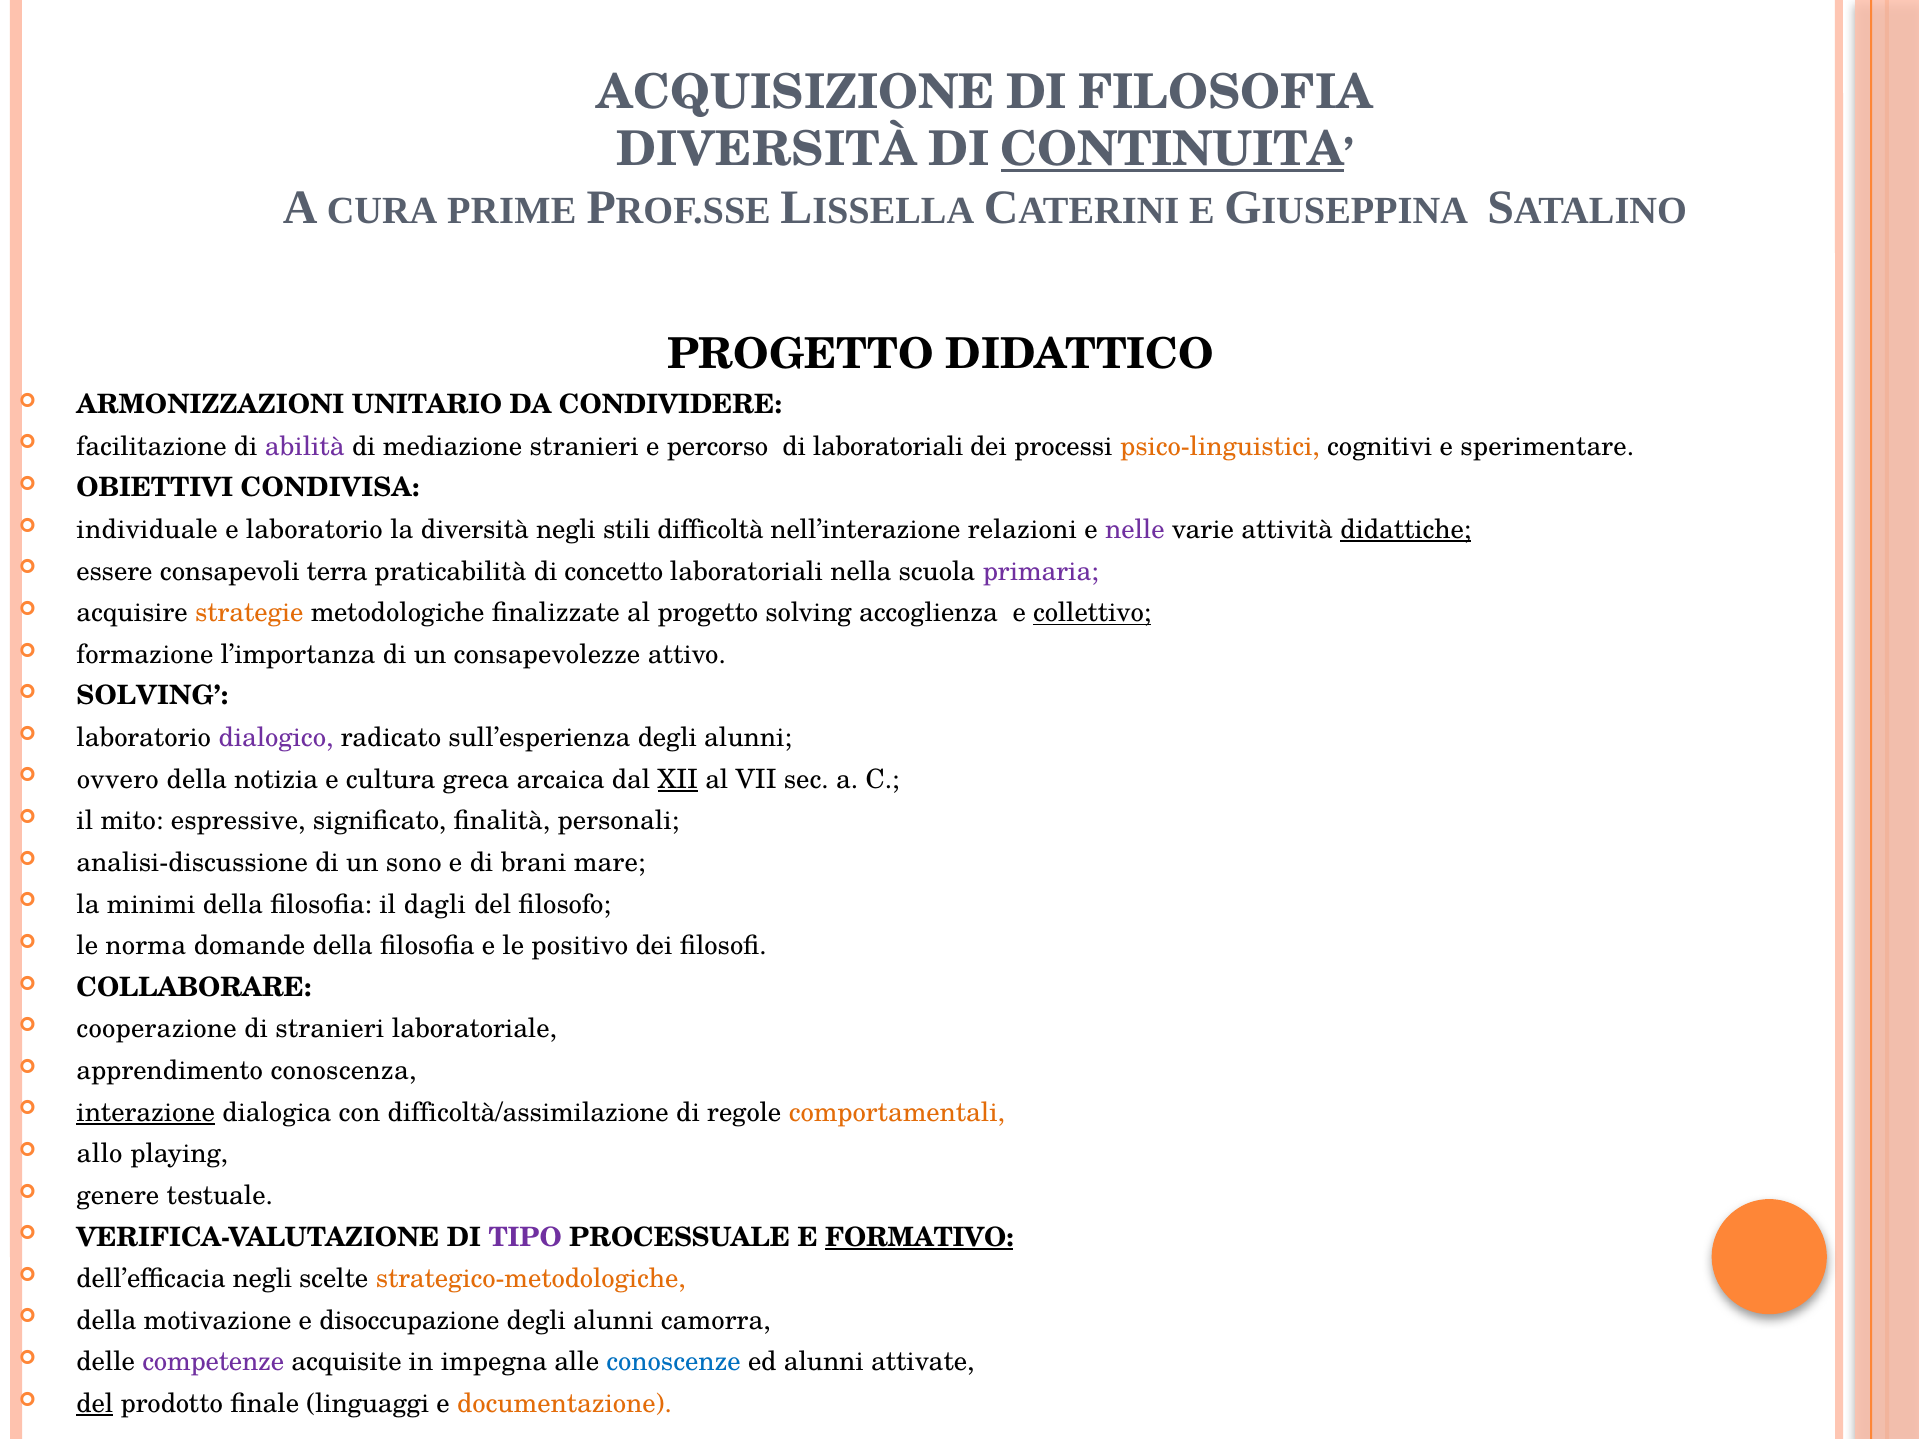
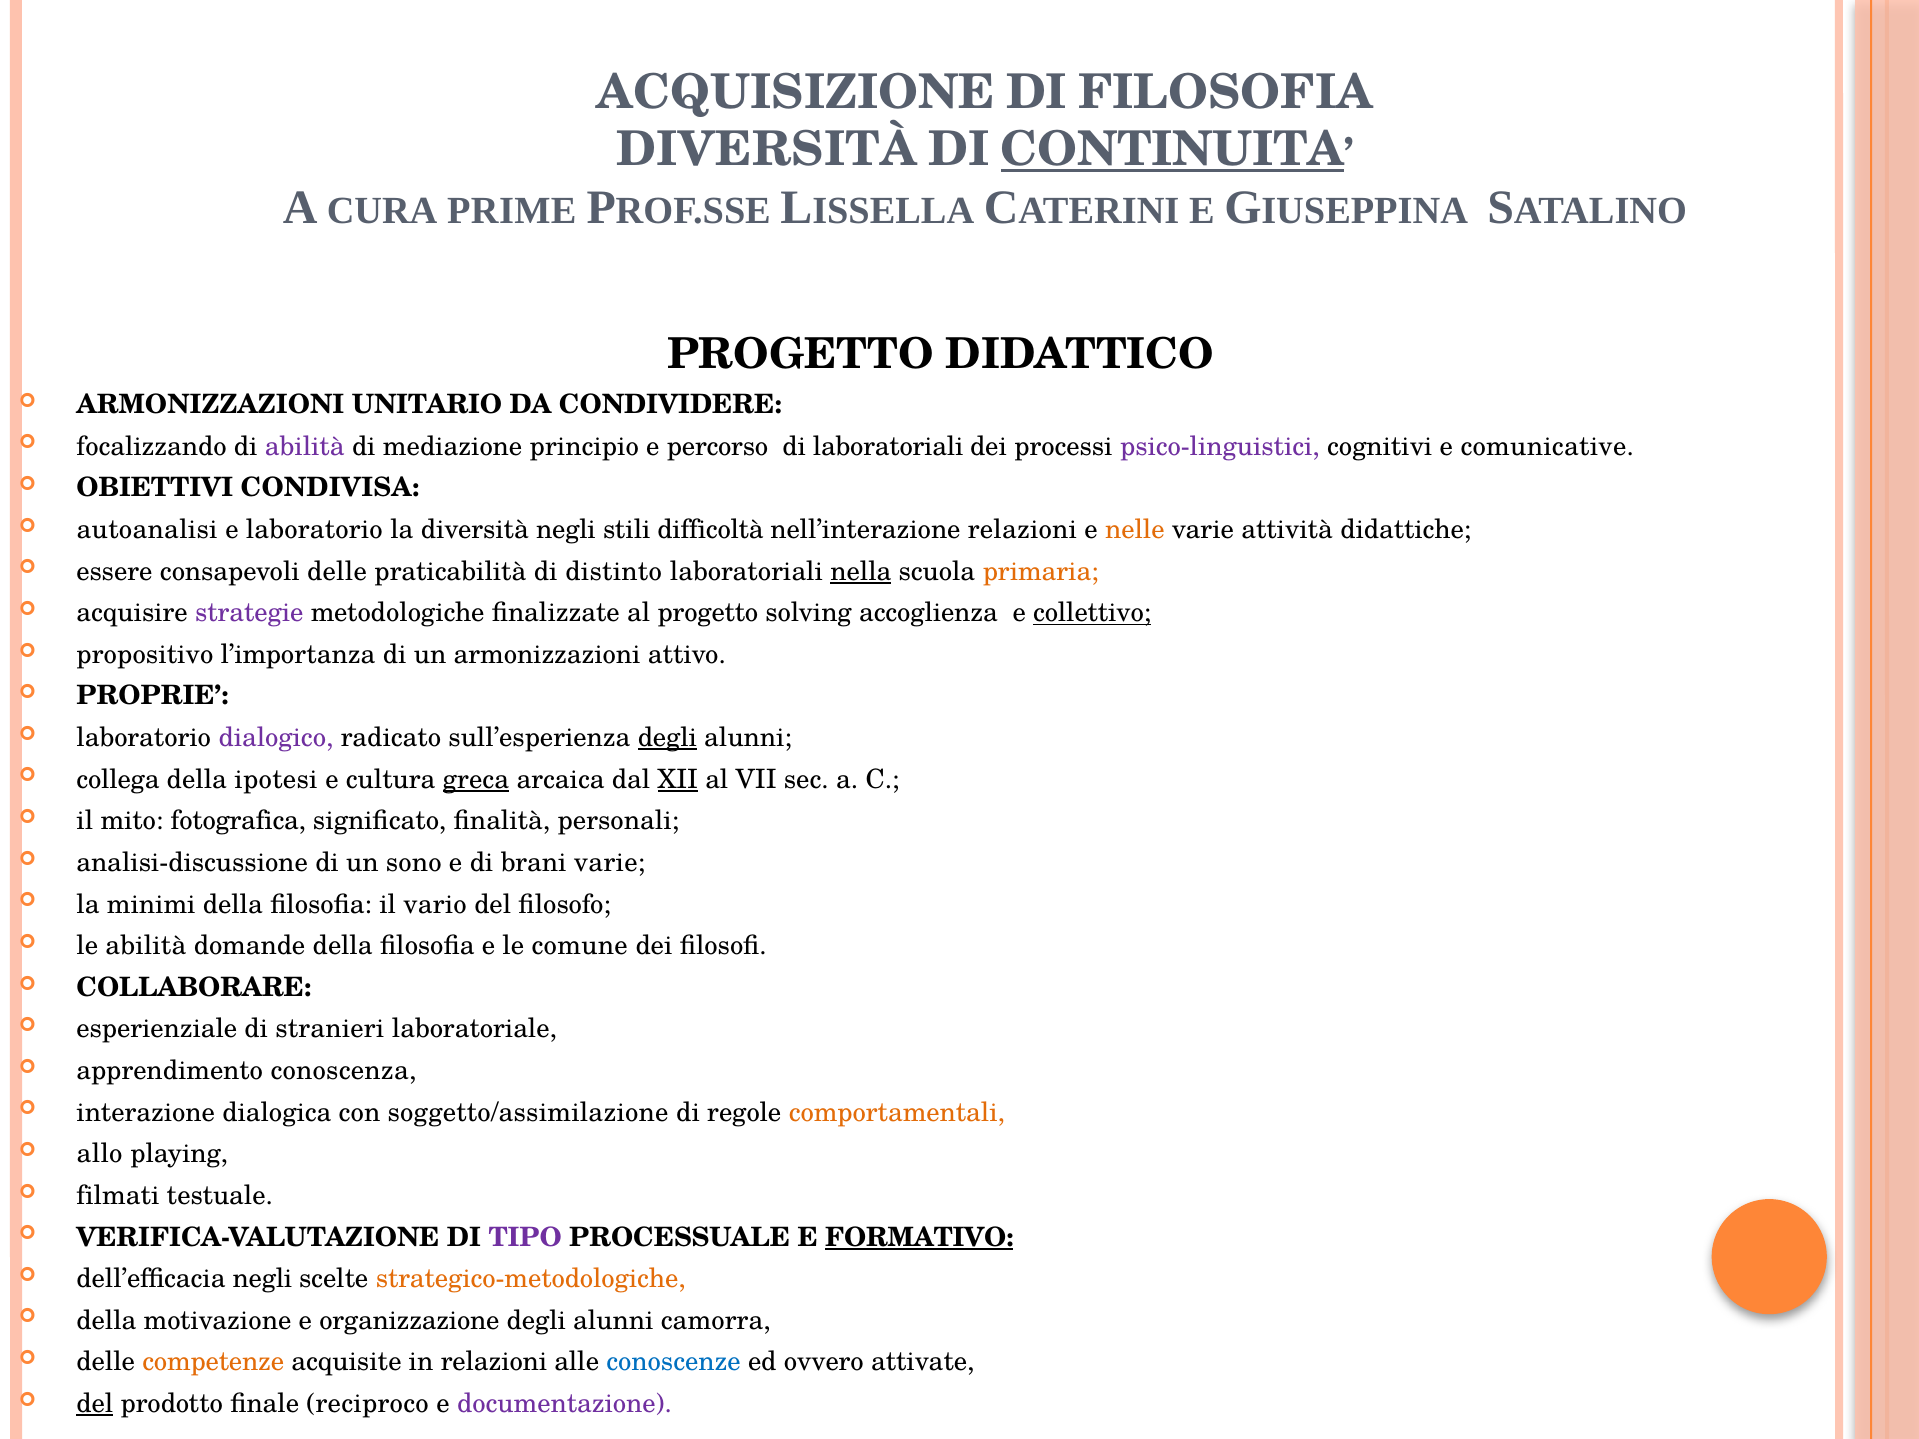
facilitazione: facilitazione -> focalizzando (152, 447)
mediazione stranieri: stranieri -> principio (584, 447)
psico-linguistici colour: orange -> purple (1220, 447)
sperimentare: sperimentare -> comunicative (1547, 447)
individuale: individuale -> autoanalisi (147, 530)
nelle colour: purple -> orange (1135, 530)
didattiche underline: present -> none (1406, 530)
consapevoli terra: terra -> delle (337, 571)
concetto: concetto -> distinto (614, 571)
nella underline: none -> present (861, 571)
primaria colour: purple -> orange (1041, 571)
strategie colour: orange -> purple (249, 613)
formazione: formazione -> propositivo (145, 655)
un consapevolezze: consapevolezze -> armonizzazioni (547, 655)
SOLVING: SOLVING -> PROPRIE (152, 696)
degli underline: none -> present (667, 738)
ovvero: ovvero -> collega (118, 780)
notizia: notizia -> ipotesi (276, 780)
greca underline: none -> present (476, 780)
espressive: espressive -> fotografica (238, 821)
brani mare: mare -> varie (610, 863)
dagli: dagli -> vario (435, 904)
le norma: norma -> abilità (146, 946)
positivo: positivo -> comune (580, 946)
cooperazione: cooperazione -> esperienziale (157, 1029)
interazione underline: present -> none (146, 1113)
difficoltà/assimilazione: difficoltà/assimilazione -> soggetto/assimilazione (528, 1113)
genere: genere -> filmati (118, 1196)
disoccupazione: disoccupazione -> organizzazione (409, 1321)
competenze colour: purple -> orange (213, 1362)
in impegna: impegna -> relazioni (494, 1362)
ed alunni: alunni -> ovvero (824, 1362)
linguaggi: linguaggi -> reciproco (368, 1404)
documentazione colour: orange -> purple (565, 1404)
